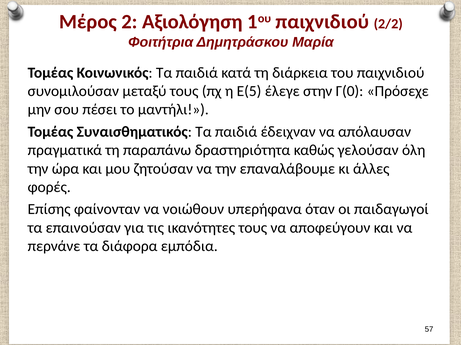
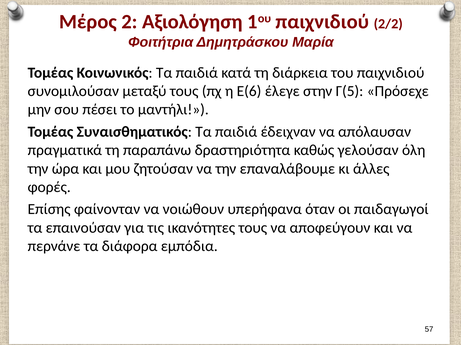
Ε(5: Ε(5 -> Ε(6 (249, 91)
Γ(0: Γ(0 -> Γ(5 (350, 91)
